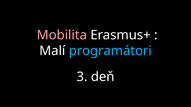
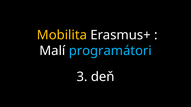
Mobilita colour: pink -> yellow (62, 35)
